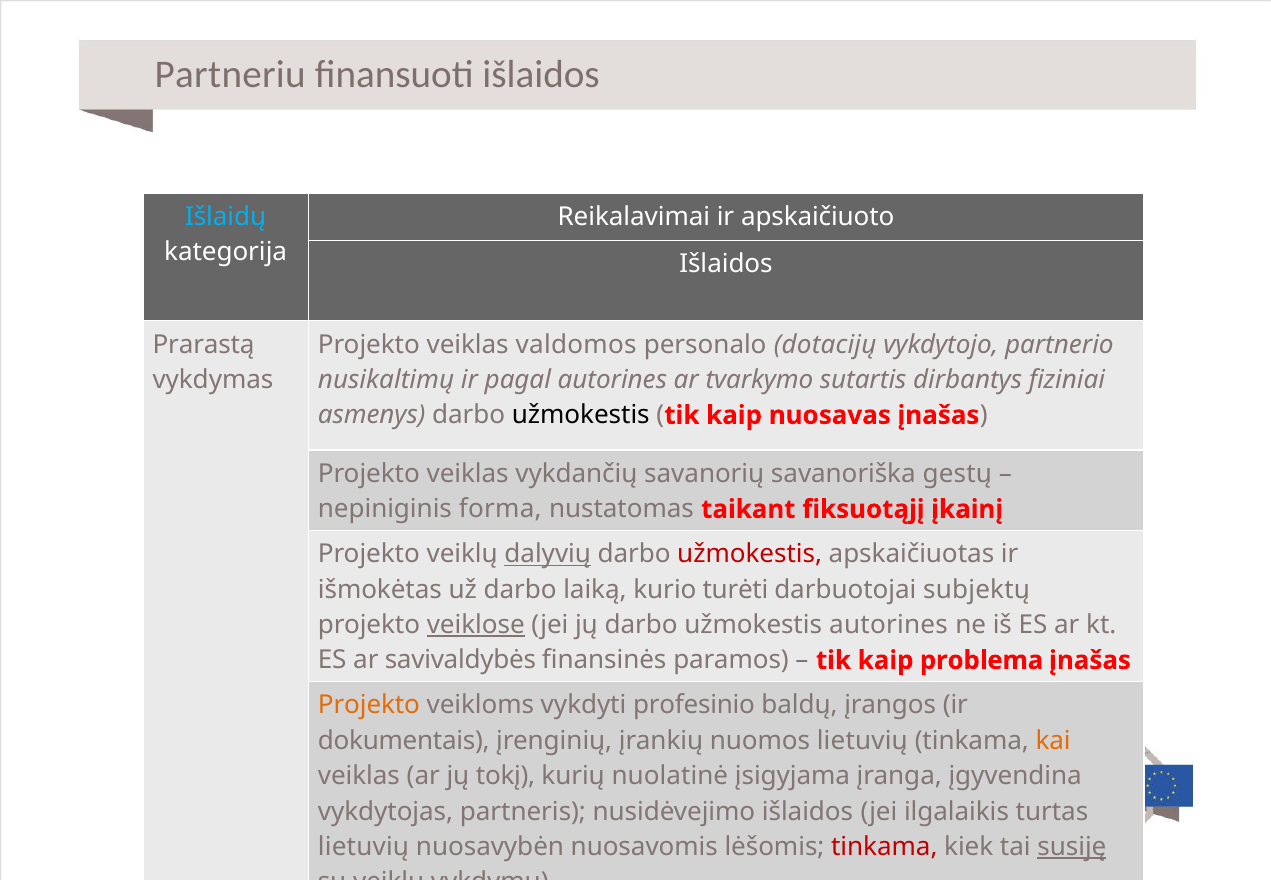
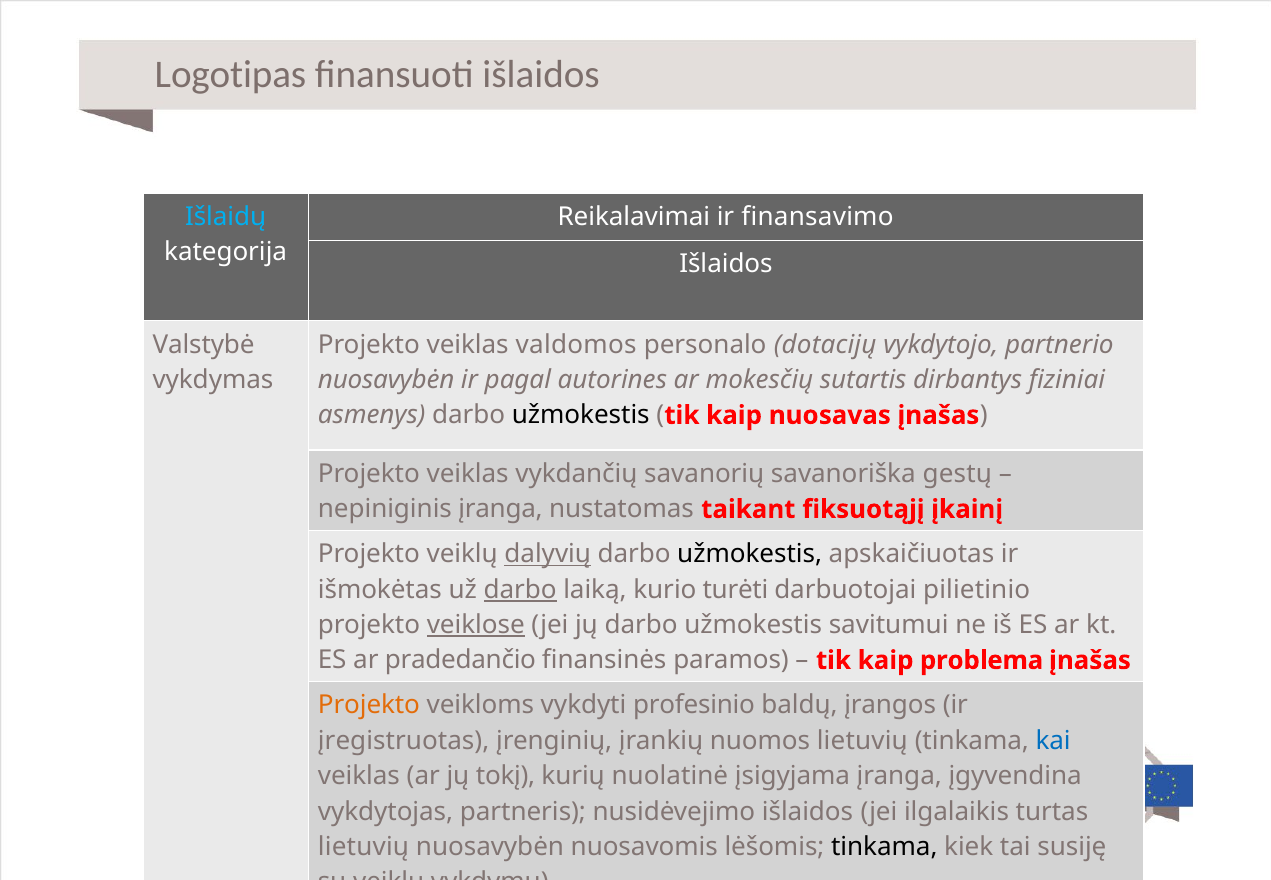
Partneriu: Partneriu -> Logotipas (230, 75)
apskaičiuoto: apskaičiuoto -> finansavimo (817, 217)
Prarastą: Prarastą -> Valstybė (204, 344)
nusikaltimų: nusikaltimų -> nuosavybėn (386, 380)
tvarkymo: tvarkymo -> mokesčių (759, 380)
nepiniginis forma: forma -> įranga (501, 509)
užmokestis colour: red -> black (750, 554)
darbo underline: none -> present (520, 590)
subjektų: subjektų -> pilietinio (977, 590)
užmokestis autorines: autorines -> savitumui (889, 625)
savivaldybės: savivaldybės -> pradedančio (460, 660)
dokumentais: dokumentais -> įregistruotas (404, 741)
kai colour: orange -> blue (1053, 741)
tinkama colour: red -> black (884, 847)
susiję underline: present -> none (1072, 847)
